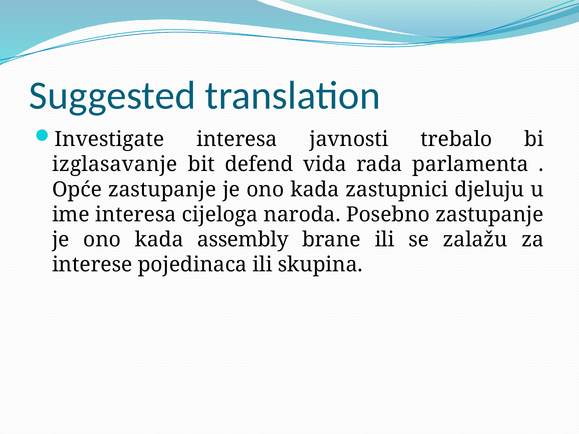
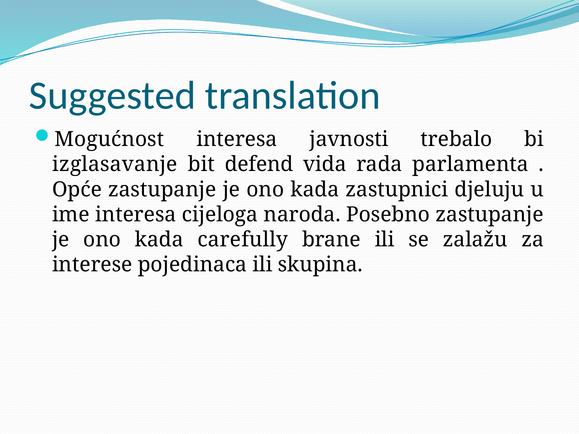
Investigate: Investigate -> Mogućnost (109, 139)
assembly: assembly -> carefully (243, 240)
